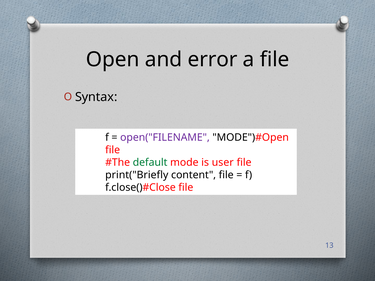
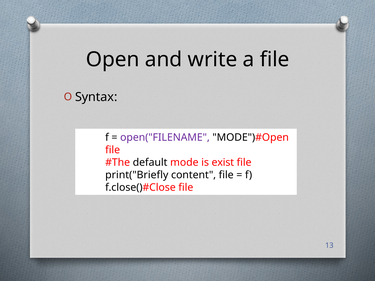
error: error -> write (213, 60)
default colour: green -> black (150, 163)
user: user -> exist (223, 163)
